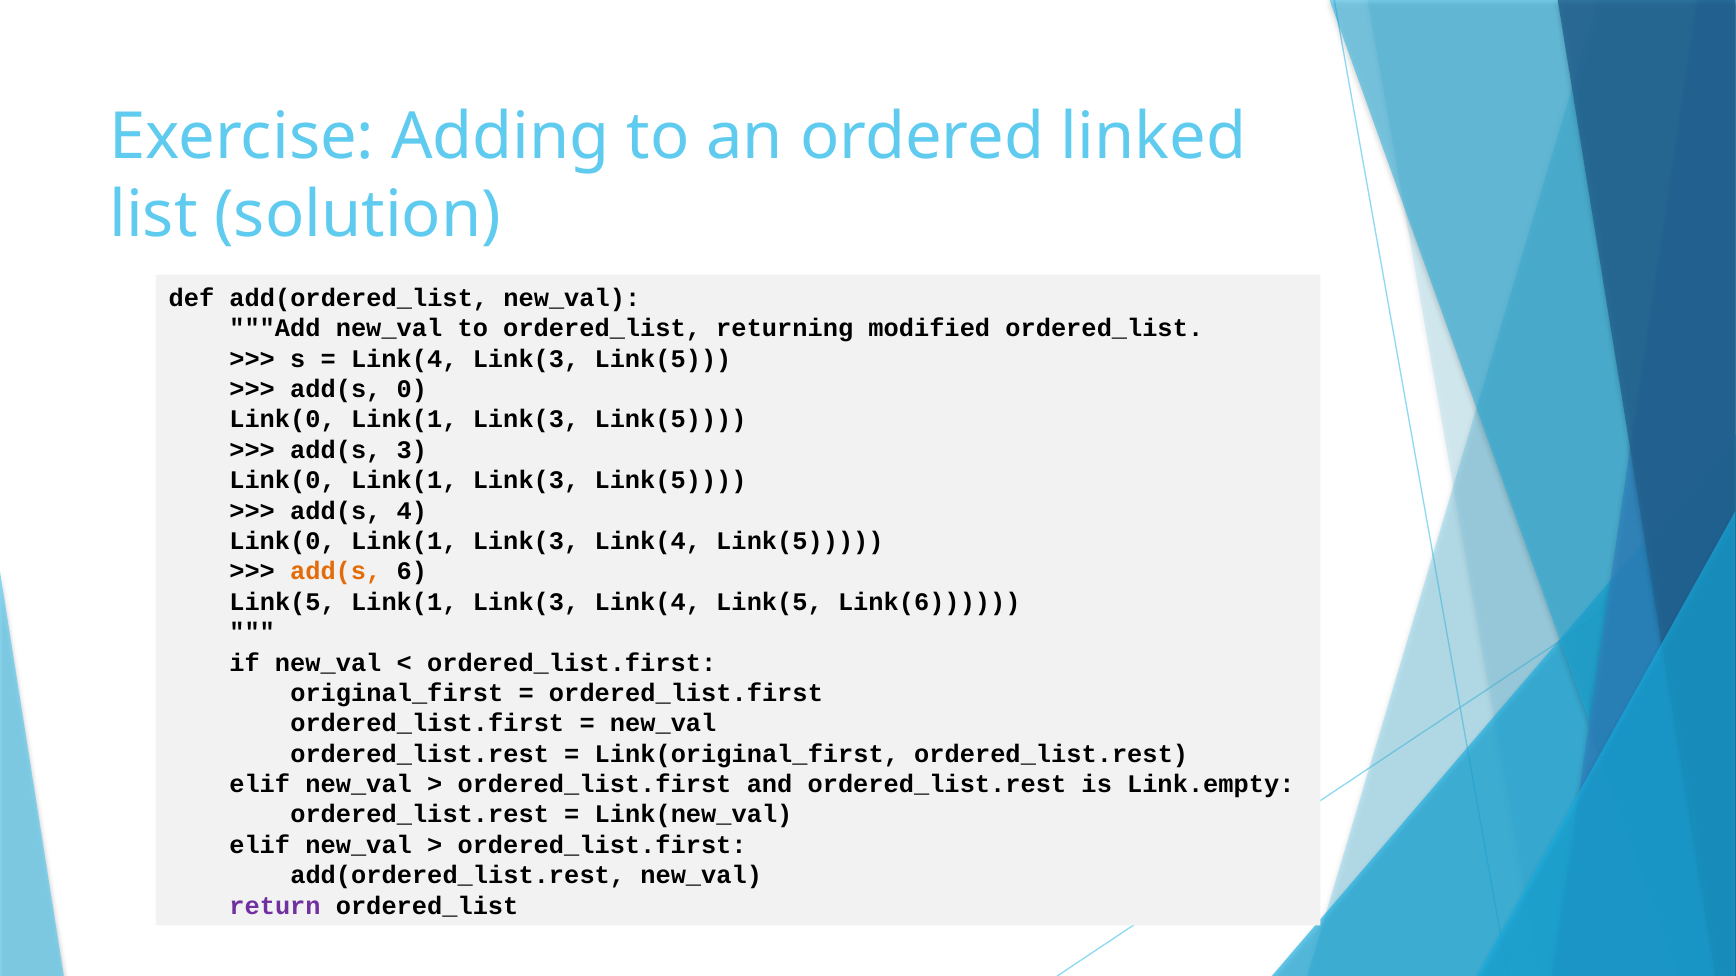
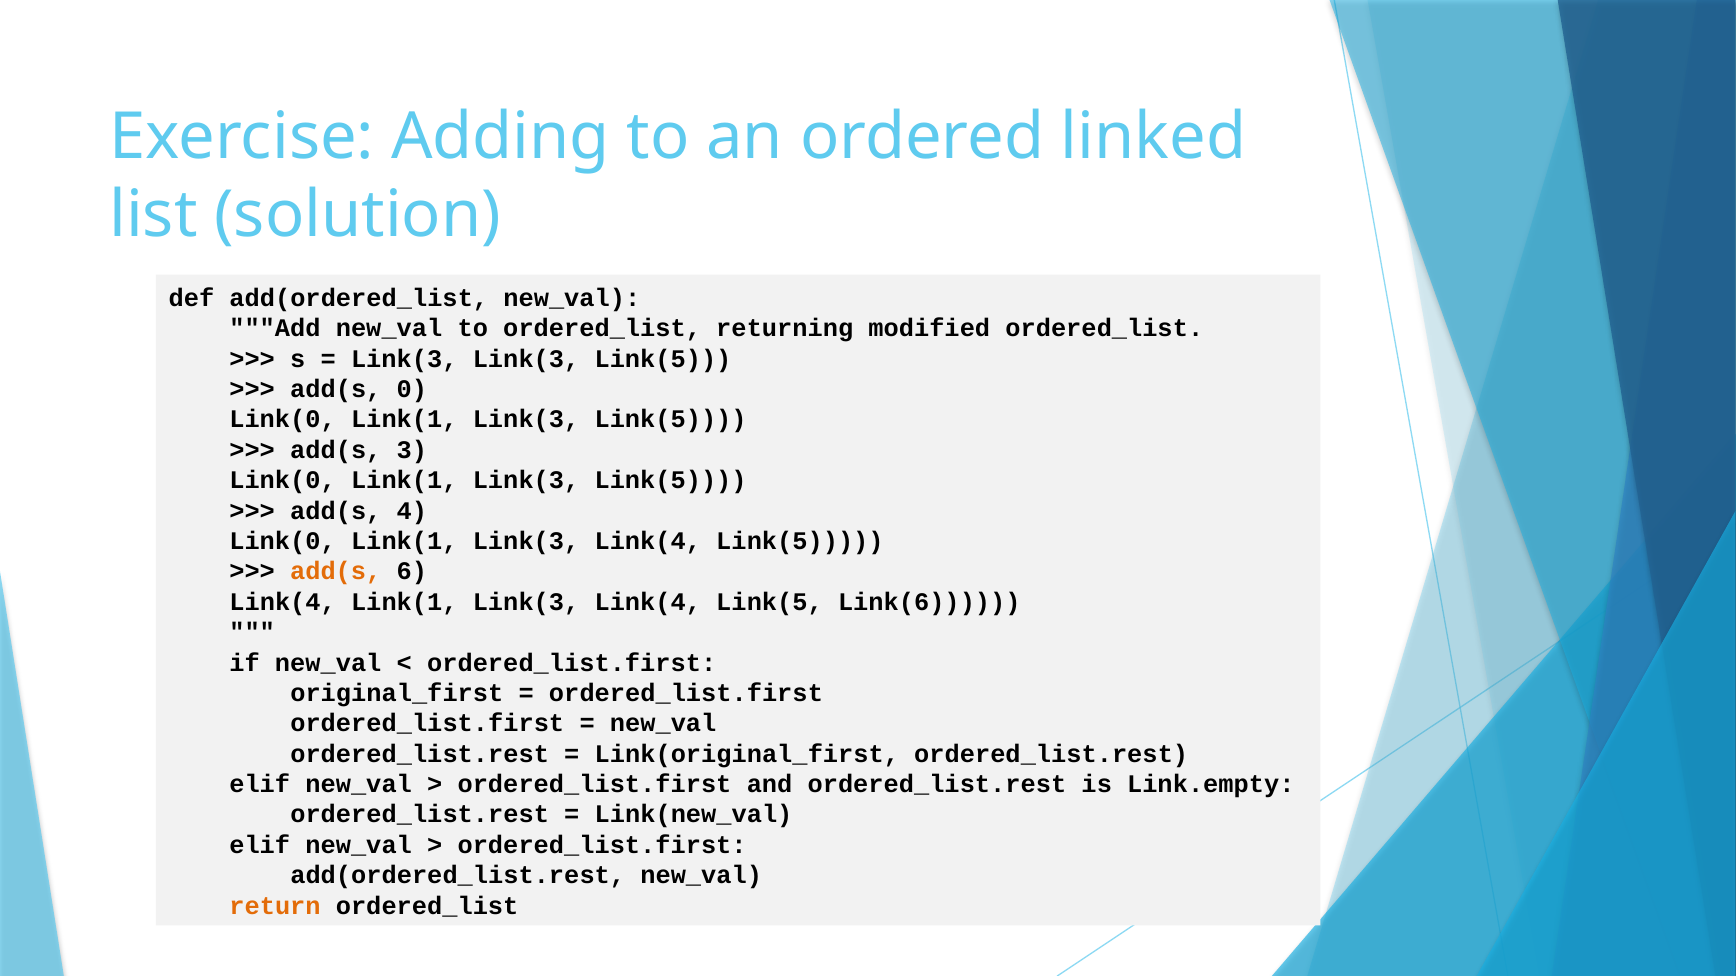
Link(4: Link(4 -> Link(3 (404, 359)
Link(5: Link(5 -> Link(4 (283, 602)
return colour: purple -> orange (275, 906)
